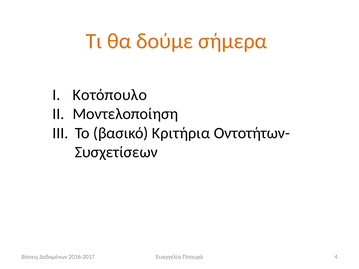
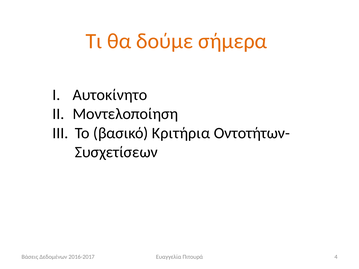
Κοτόπουλο: Κοτόπουλο -> Αυτοκίνητο (110, 95)
